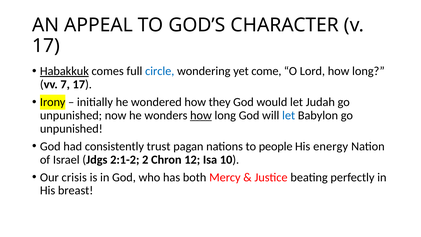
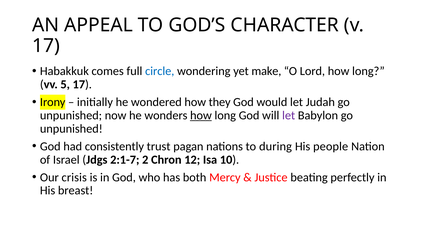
Habakkuk underline: present -> none (64, 71)
come: come -> make (266, 71)
7: 7 -> 5 (65, 84)
let colour: blue -> purple (289, 115)
people: people -> during (276, 146)
energy: energy -> people (331, 146)
2:1-2: 2:1-2 -> 2:1-7 (125, 160)
